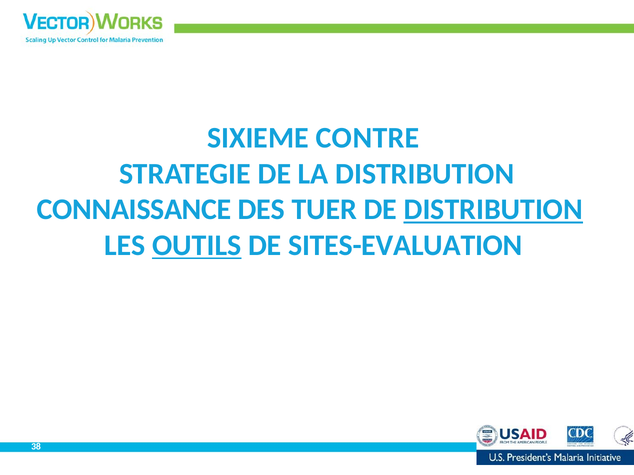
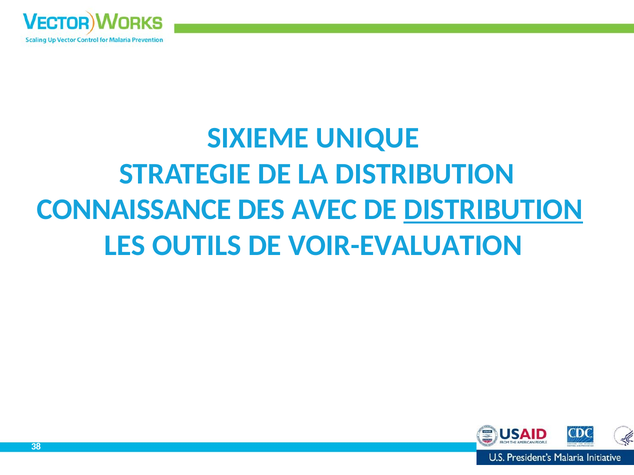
CONTRE: CONTRE -> UNIQUE (368, 138)
TUER: TUER -> AVEC (324, 210)
OUTILS underline: present -> none (197, 246)
SITES-EVALUATION: SITES-EVALUATION -> VOIR-EVALUATION (405, 246)
